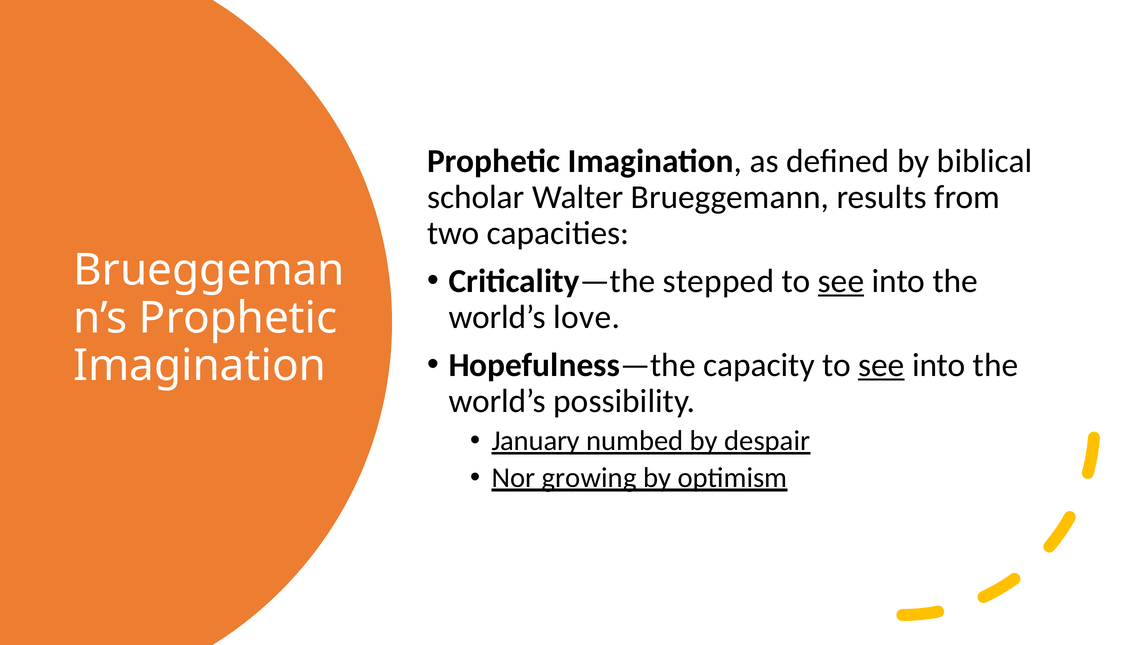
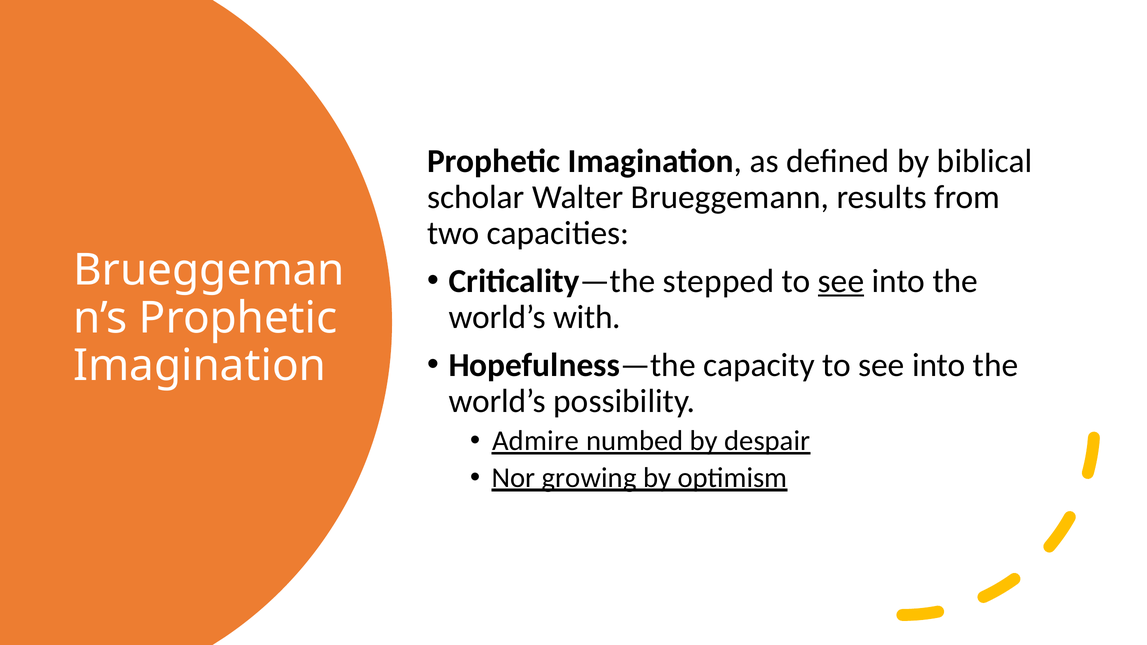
love: love -> with (587, 317)
see underline: present -> none (881, 365)
January: January -> Admire (535, 441)
